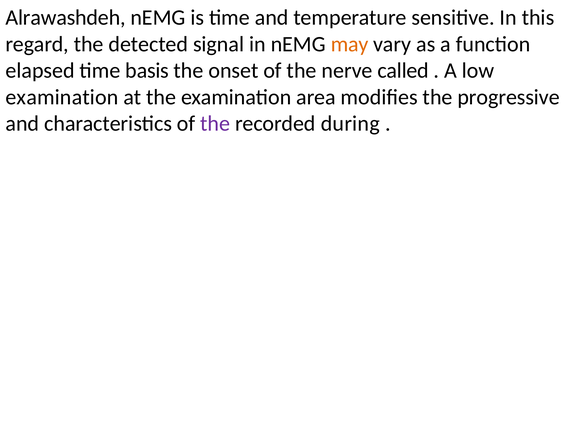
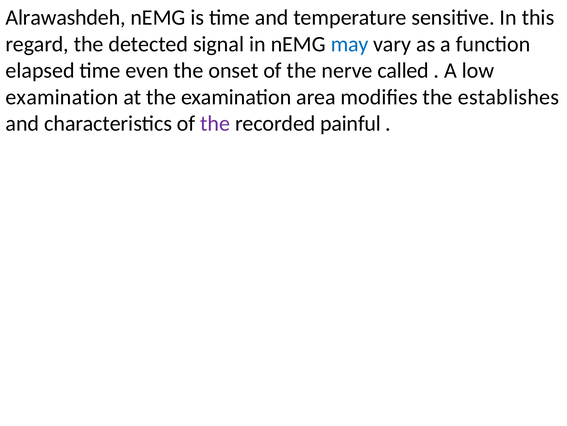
may colour: orange -> blue (350, 44)
basis: basis -> even (147, 70)
progressive: progressive -> establishes (508, 97)
during: during -> painful (351, 123)
